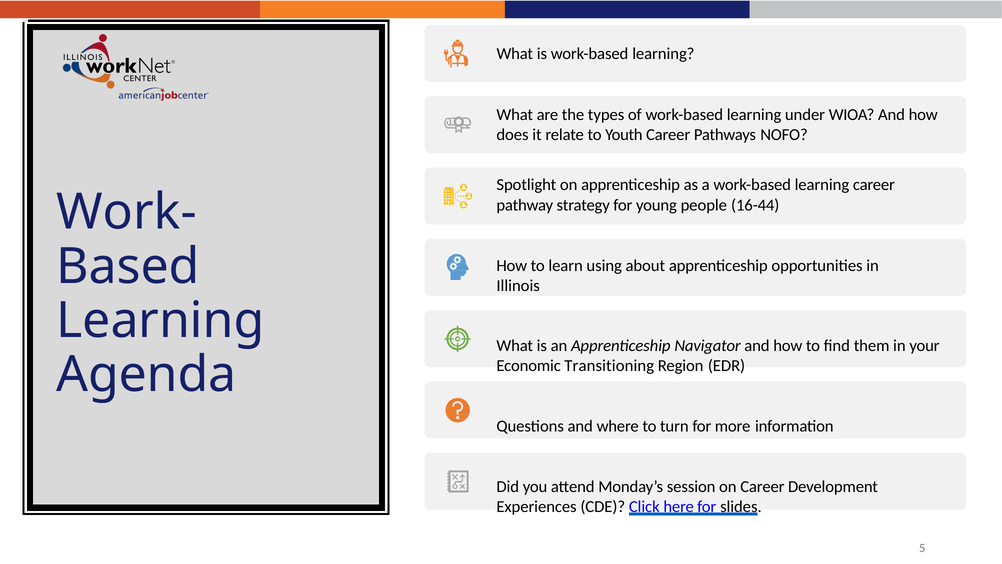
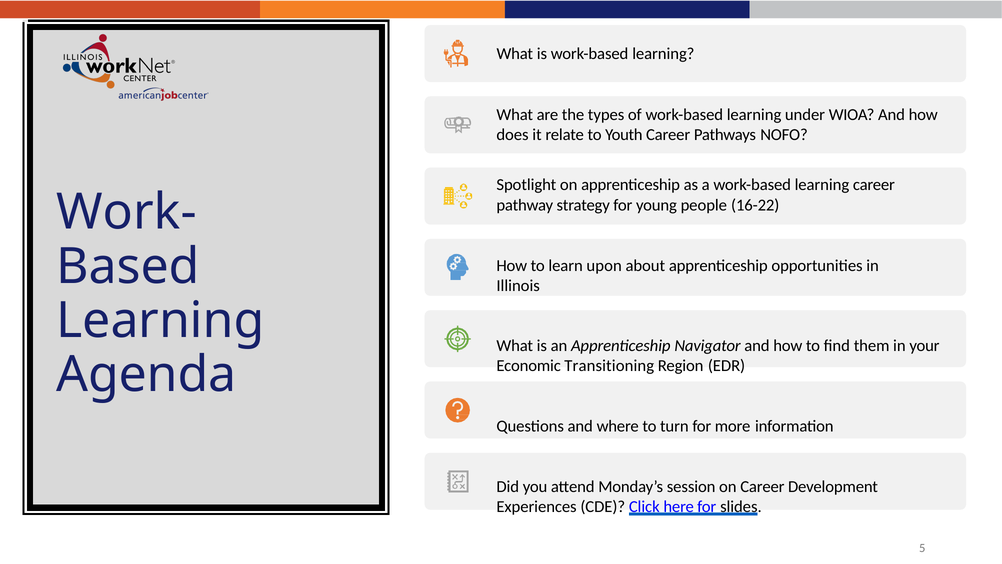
16-44: 16-44 -> 16-22 (755, 205)
using: using -> upon (604, 265)
